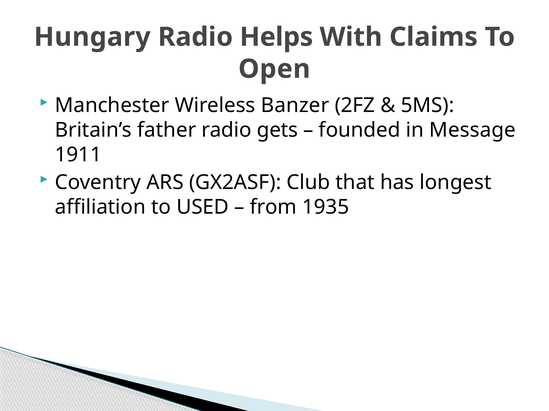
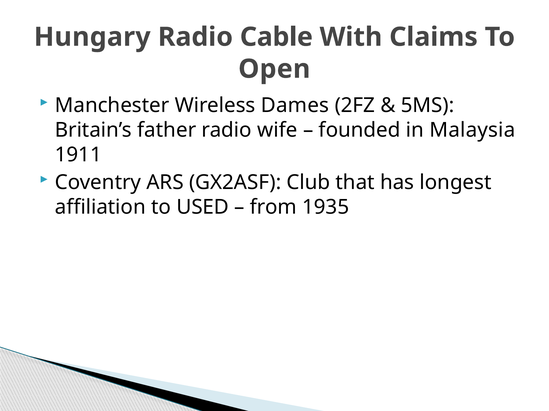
Helps: Helps -> Cable (276, 37)
Banzer: Banzer -> Dames (295, 105)
gets: gets -> wife (277, 130)
Message: Message -> Malaysia (472, 130)
